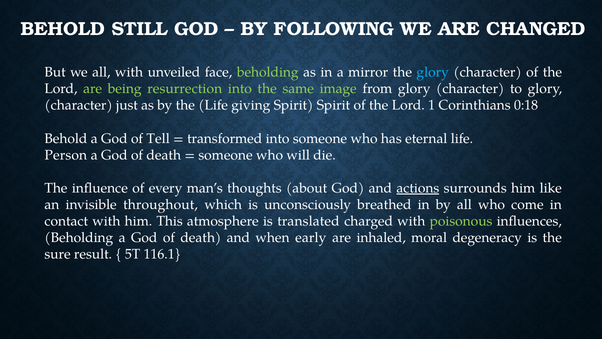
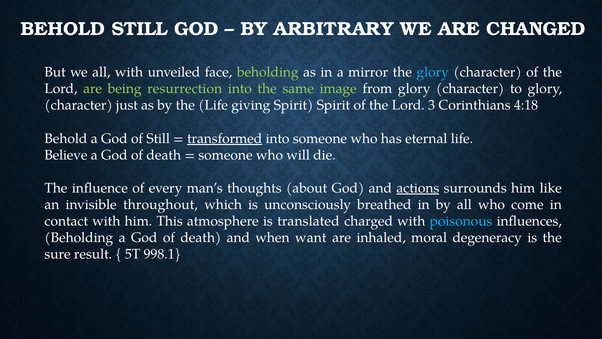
FOLLOWING: FOLLOWING -> ARBITRARY (334, 29)
1: 1 -> 3 (432, 105)
0:18: 0:18 -> 4:18 (526, 105)
of Tell: Tell -> Still (158, 138)
transformed underline: none -> present (225, 138)
Person: Person -> Believe (66, 155)
poisonous colour: light green -> light blue (461, 221)
early: early -> want (311, 238)
116.1: 116.1 -> 998.1 (162, 254)
